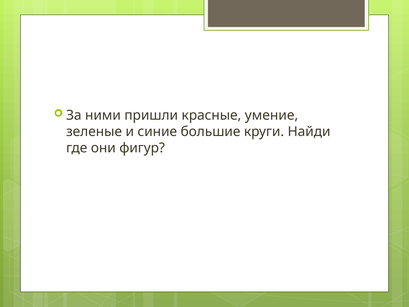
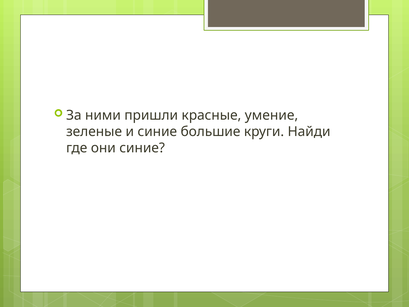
они фигур: фигур -> синие (142, 148)
